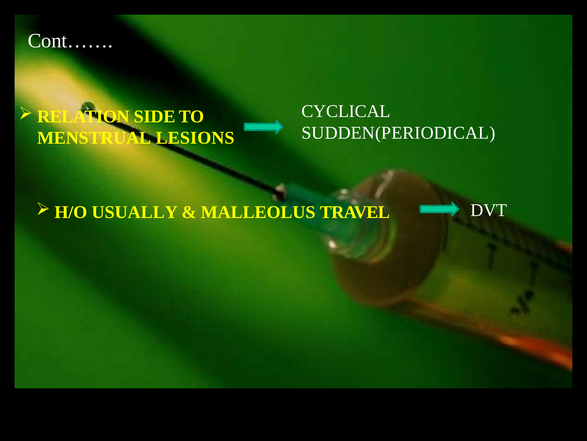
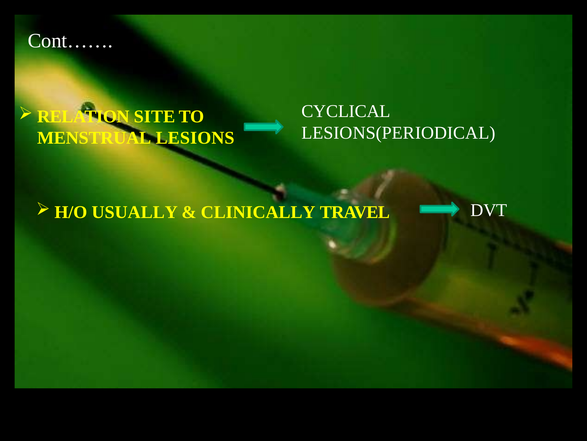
SIDE: SIDE -> SITE (154, 116)
SUDDEN(PERIODICAL: SUDDEN(PERIODICAL -> LESIONS(PERIODICAL (398, 133)
MALLEOLUS: MALLEOLUS -> CLINICALLY (258, 212)
